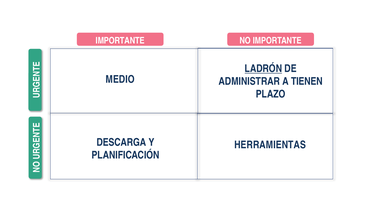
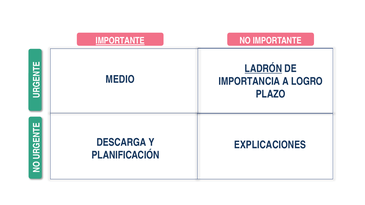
IMPORTANTE underline: none -> present (120, 41)
ADMINISTRAR: ADMINISTRAR -> IMPORTANCIA (249, 82)
TIENEN: TIENEN -> LOGRO (307, 82)
HERRAMIENTAS: HERRAMIENTAS -> EXPLICACIONES (270, 145)
